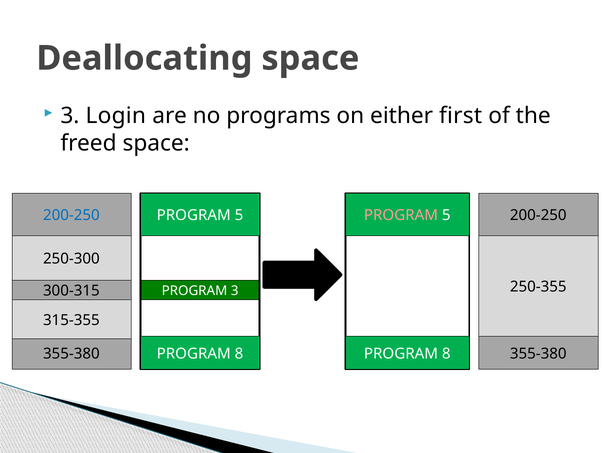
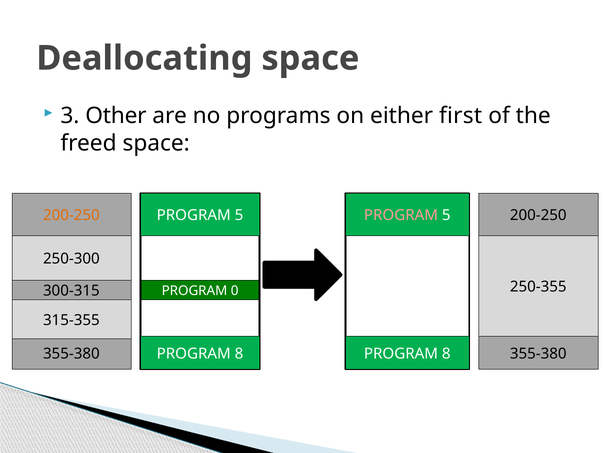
Login: Login -> Other (116, 116)
200-250 colour: blue -> orange (71, 216)
PROGRAM 3: 3 -> 0 (235, 291)
